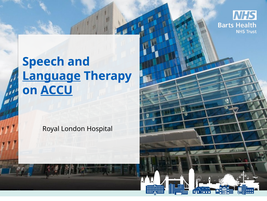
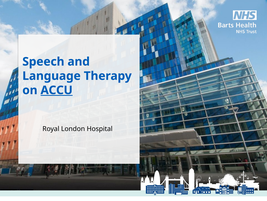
Language underline: present -> none (52, 76)
